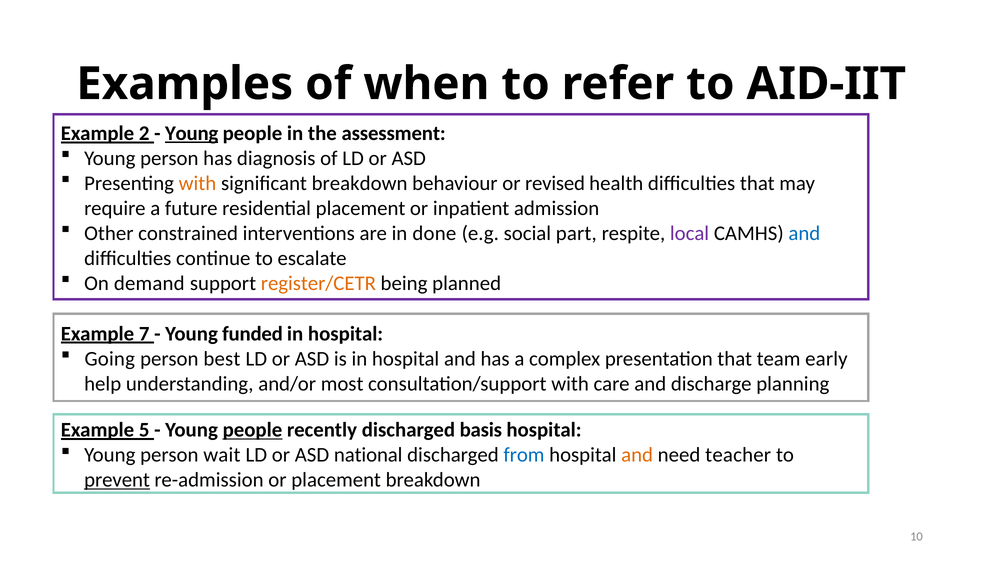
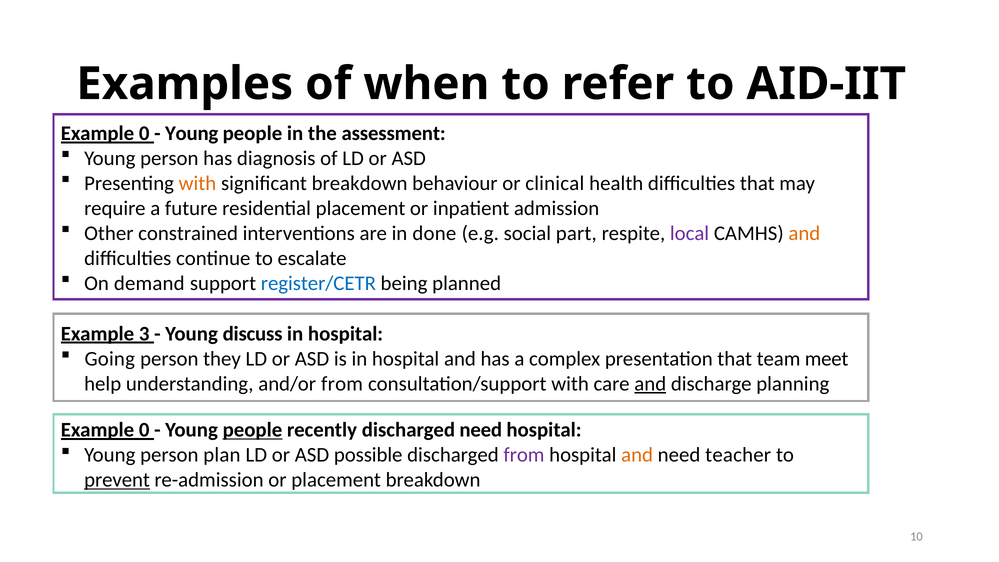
2: 2 -> 0 (144, 133)
Young underline: present -> none (192, 133)
revised: revised -> clinical (555, 183)
and colour: blue -> orange (804, 233)
register/CETR colour: orange -> blue (318, 283)
7: 7 -> 3 (144, 334)
funded: funded -> discuss (253, 334)
best: best -> they (222, 359)
early: early -> meet (827, 359)
and/or most: most -> from (342, 384)
and underline: none -> present (650, 384)
5: 5 -> 0 (144, 430)
discharged basis: basis -> need (481, 430)
wait: wait -> plan (222, 455)
national: national -> possible (368, 455)
from colour: blue -> purple (524, 455)
